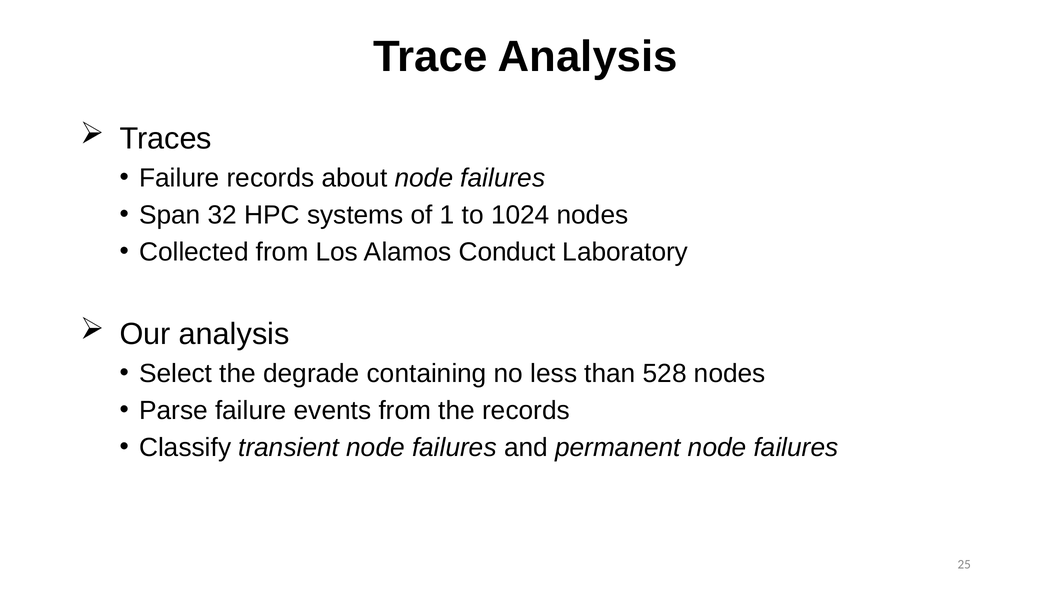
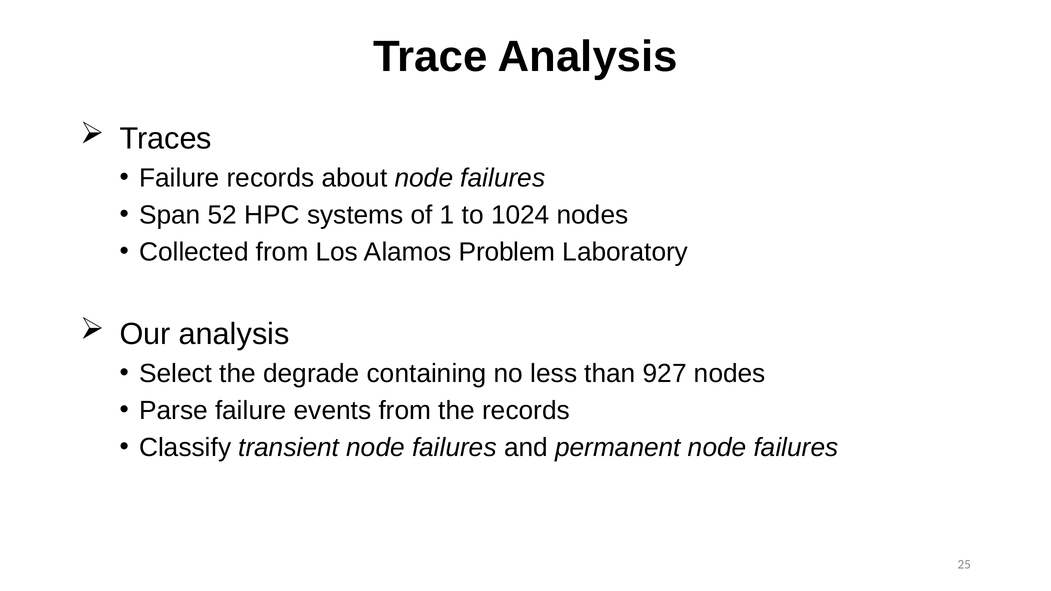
32: 32 -> 52 (222, 215)
Conduct: Conduct -> Problem (507, 252)
528: 528 -> 927 (665, 374)
